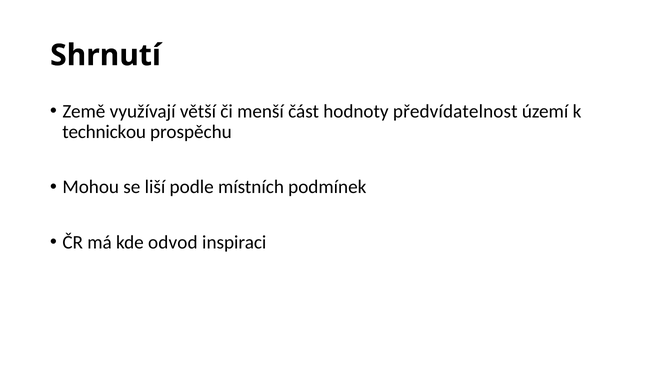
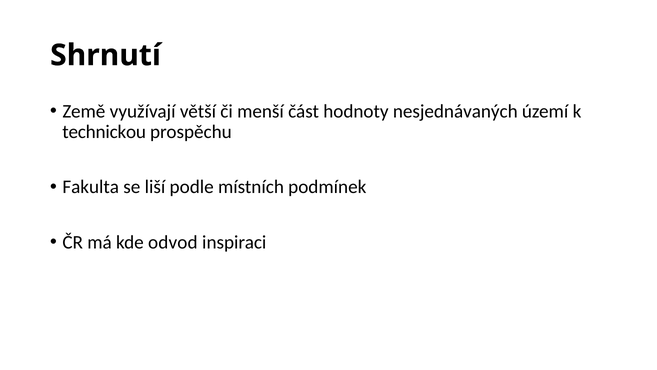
předvídatelnost: předvídatelnost -> nesjednávaných (455, 111)
Mohou: Mohou -> Fakulta (91, 187)
